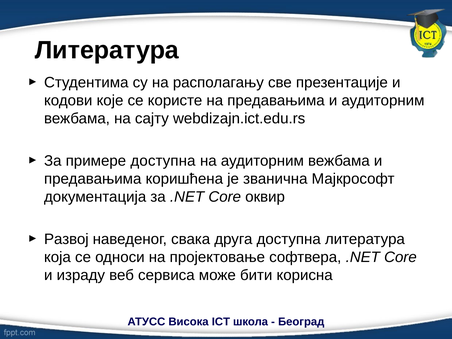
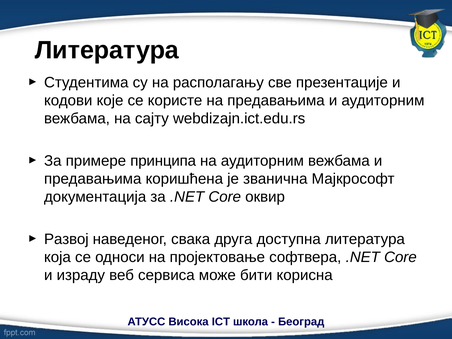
примере доступна: доступна -> принципа (163, 161)
